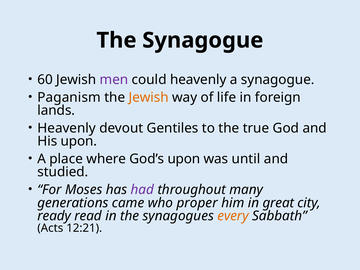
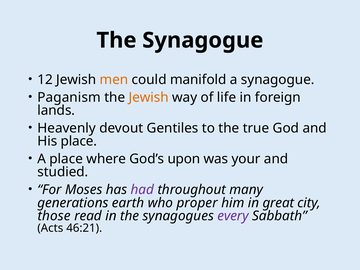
60: 60 -> 12 (45, 80)
men colour: purple -> orange (114, 80)
could heavenly: heavenly -> manifold (198, 80)
His upon: upon -> place (79, 141)
until: until -> your (246, 159)
came: came -> earth (128, 203)
ready: ready -> those (54, 216)
every colour: orange -> purple (233, 216)
12:21: 12:21 -> 46:21 (84, 228)
